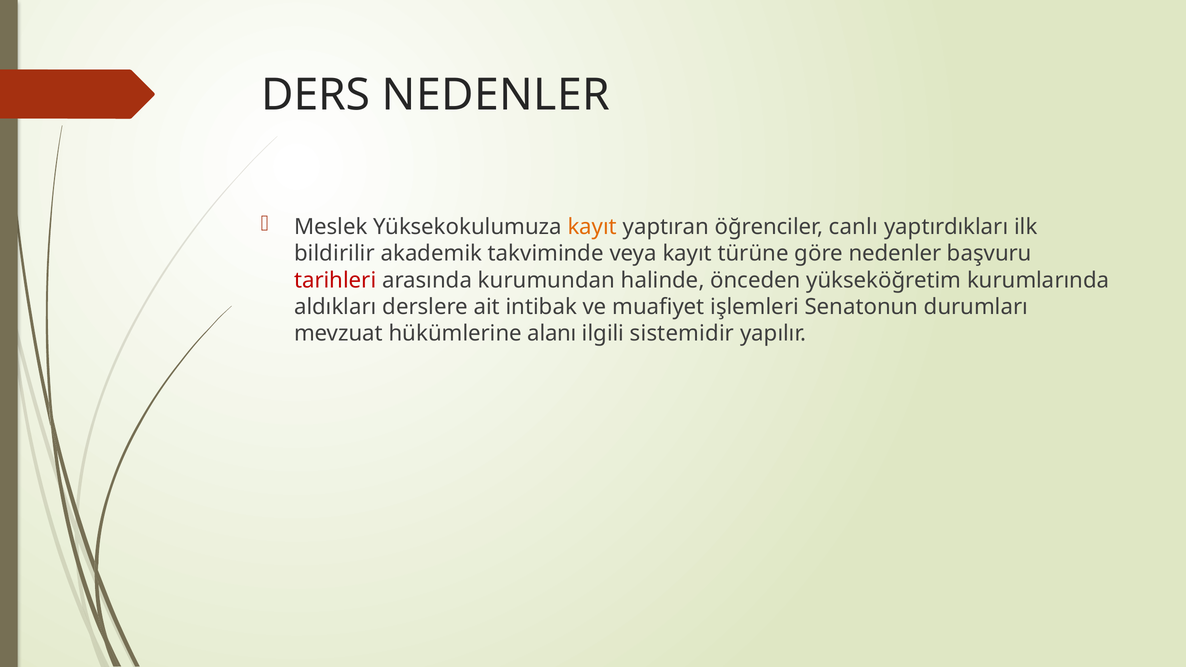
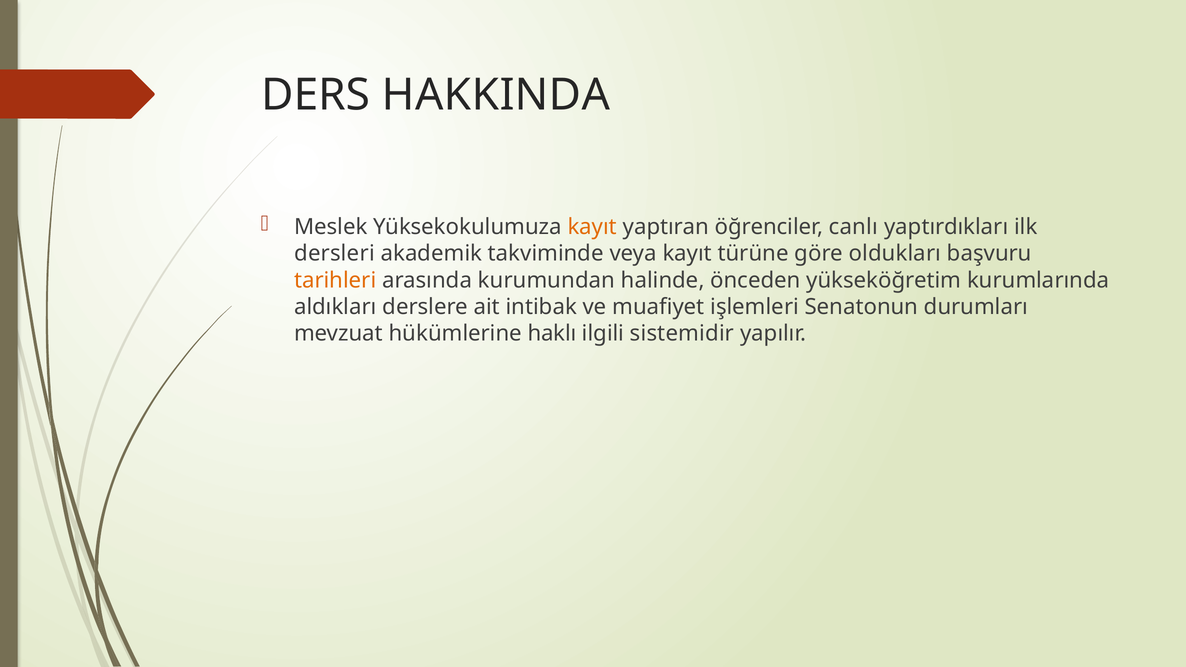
DERS NEDENLER: NEDENLER -> HAKKINDA (496, 95)
bildirilir: bildirilir -> dersleri (334, 254)
göre nedenler: nedenler -> oldukları (895, 254)
tarihleri colour: red -> orange (335, 280)
alanı: alanı -> haklı (552, 334)
